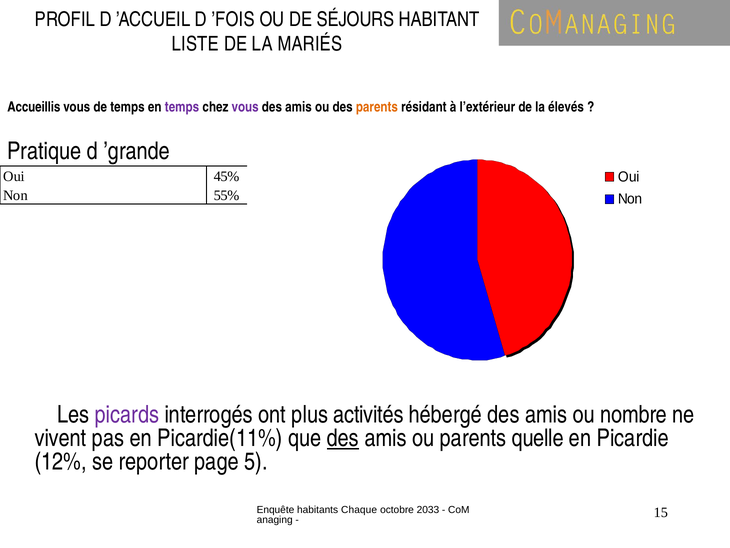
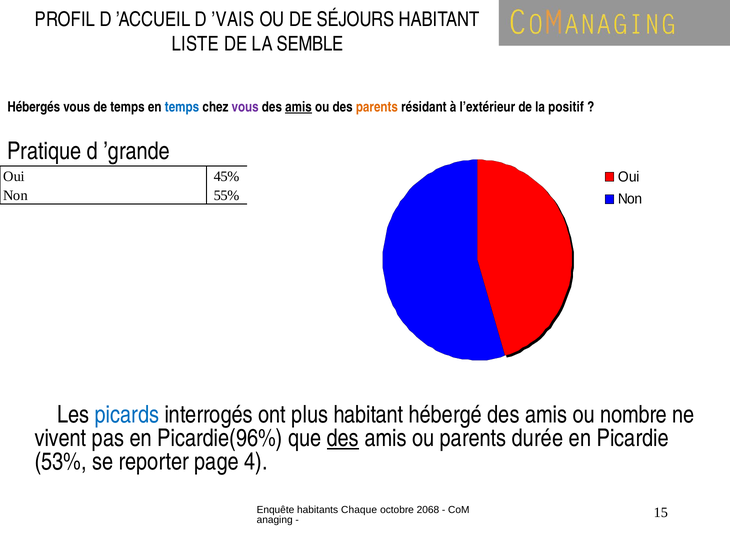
’FOIS: ’FOIS -> ’VAIS (233, 20)
MARIÉS: MARIÉS -> SEMBLE (310, 44)
Accueillis: Accueillis -> Hébergés (34, 107)
temps colour: purple -> blue (182, 107)
amis underline: none -> present (298, 107)
élevés: élevés -> positif (566, 107)
picards colour: purple -> blue (127, 415)
plus activités: activités -> habitant (368, 415)
Picardie(11%: Picardie(11% -> Picardie(96% (220, 438)
quelle: quelle -> durée (538, 438)
12%: 12% -> 53% (61, 461)
5: 5 -> 4 (256, 461)
2033: 2033 -> 2068 (428, 509)
